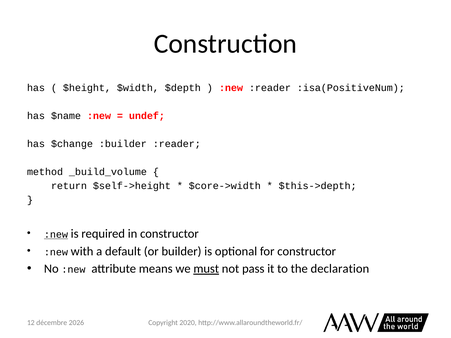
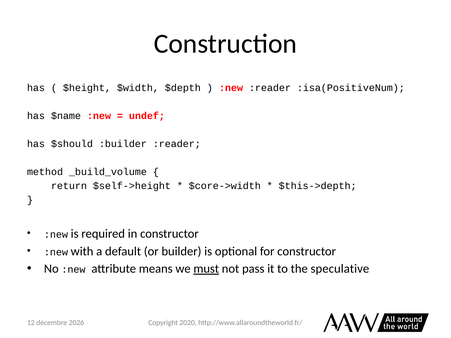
$change: $change -> $should (72, 144)
:new underline: present -> none (56, 235)
declaration: declaration -> speculative (340, 269)
